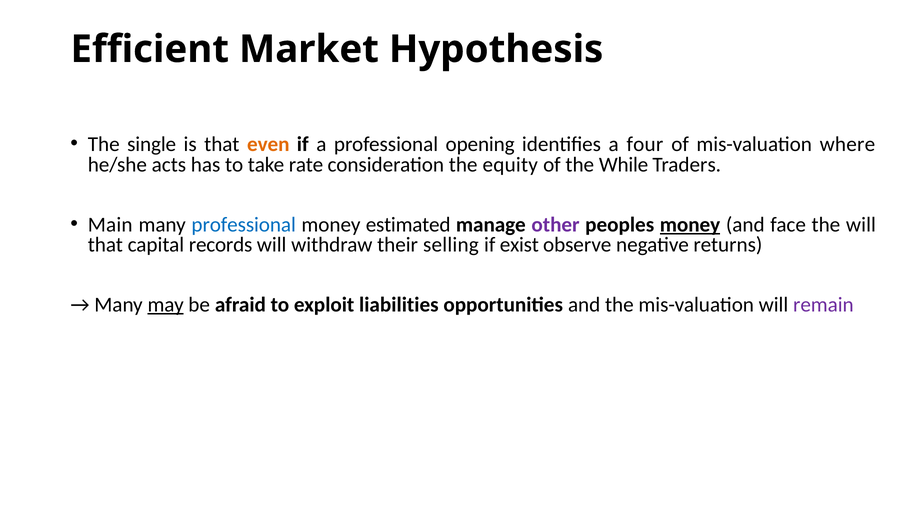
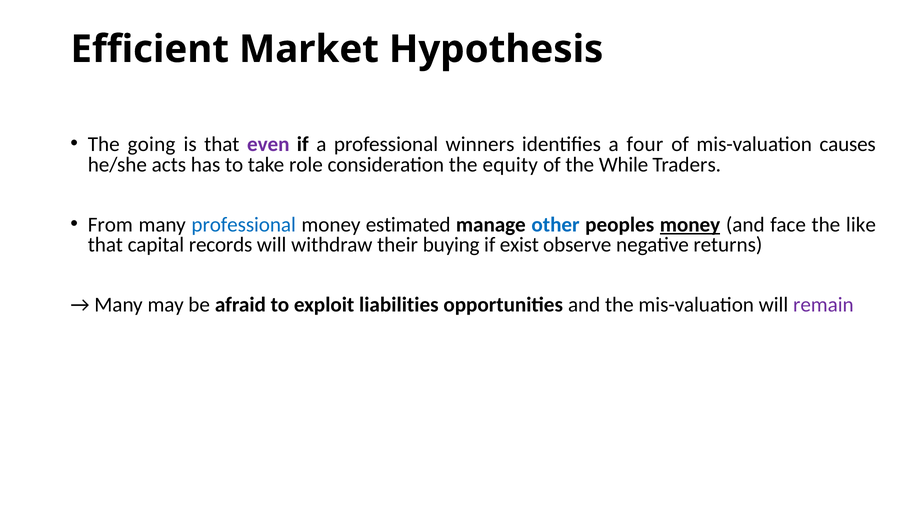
single: single -> going (151, 144)
even colour: orange -> purple (268, 144)
opening: opening -> winners (480, 144)
where: where -> causes (848, 144)
rate: rate -> role (306, 165)
Main: Main -> From (110, 224)
other colour: purple -> blue (556, 224)
the will: will -> like (861, 224)
selling: selling -> buying (451, 245)
may underline: present -> none (166, 305)
